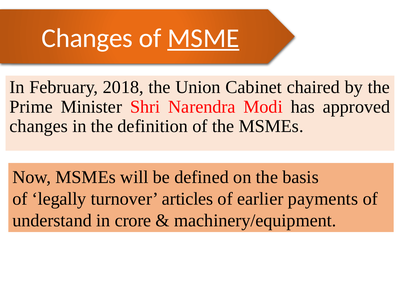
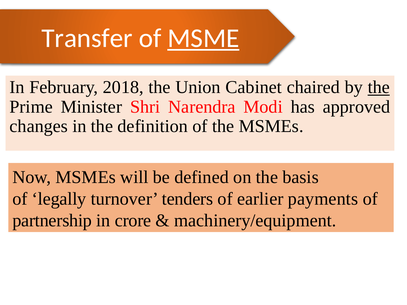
Changes: Changes -> Transfer (87, 38)
the underline: none -> present (379, 87)
articles: articles -> tenders (188, 199)
understand: understand -> partnership (52, 221)
